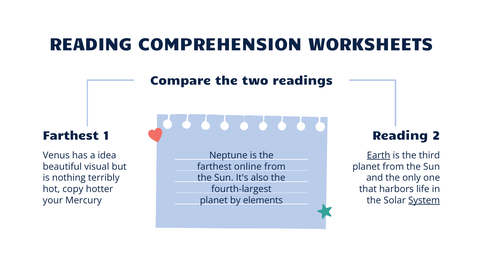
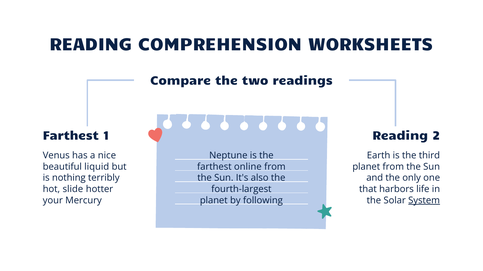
idea: idea -> nice (107, 156)
Earth underline: present -> none (379, 156)
visual: visual -> liquid (97, 167)
copy: copy -> slide (73, 190)
elements: elements -> following (263, 201)
